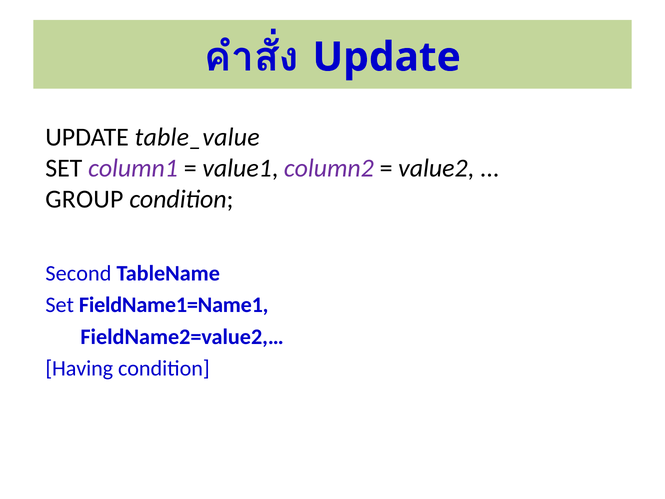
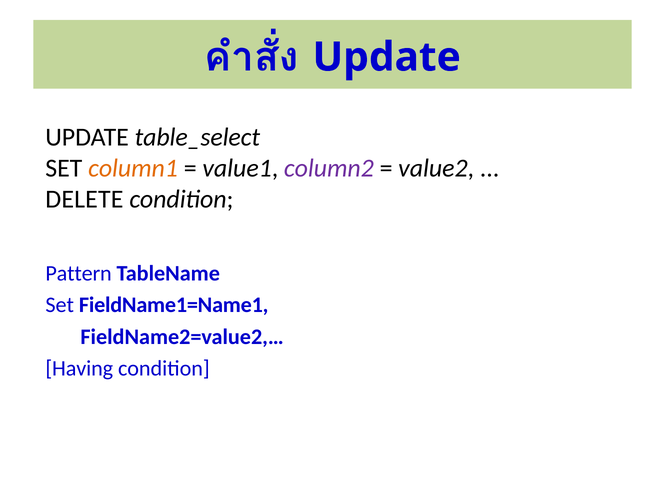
table_value: table_value -> table_select (197, 137)
column1 colour: purple -> orange (133, 168)
GROUP: GROUP -> DELETE (84, 199)
Second: Second -> Pattern (79, 273)
